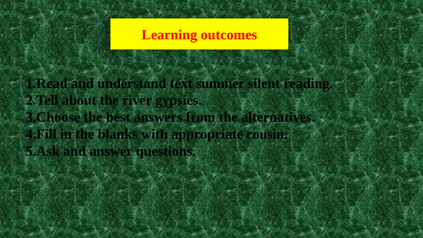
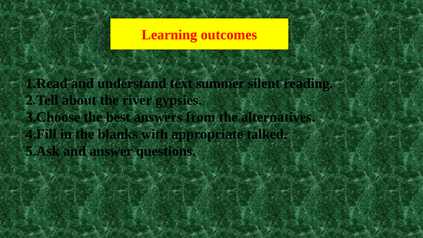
cousin: cousin -> talked (267, 134)
